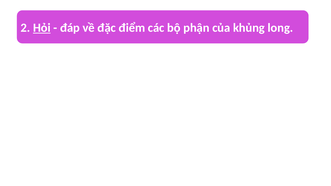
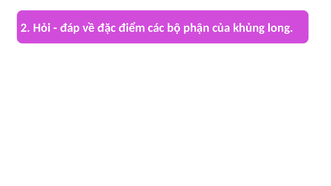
Hỏi underline: present -> none (42, 28)
